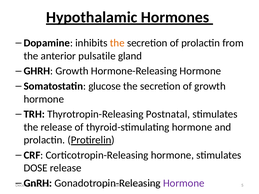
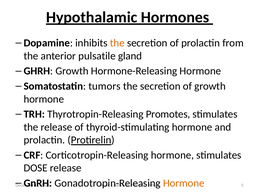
glucose: glucose -> tumors (104, 86)
Postnatal: Postnatal -> Promotes (168, 114)
Hormone colour: purple -> orange (184, 183)
